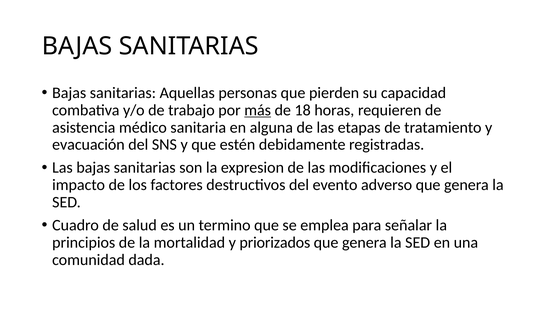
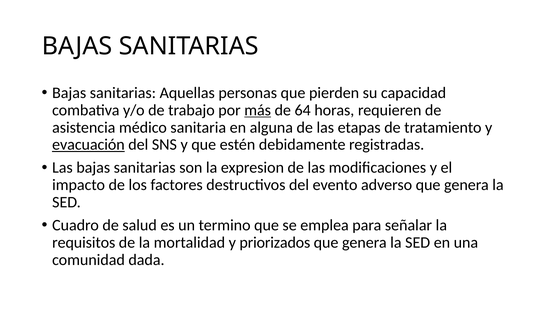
18: 18 -> 64 (303, 110)
evacuación underline: none -> present (88, 145)
principios: principios -> requisitos (84, 242)
